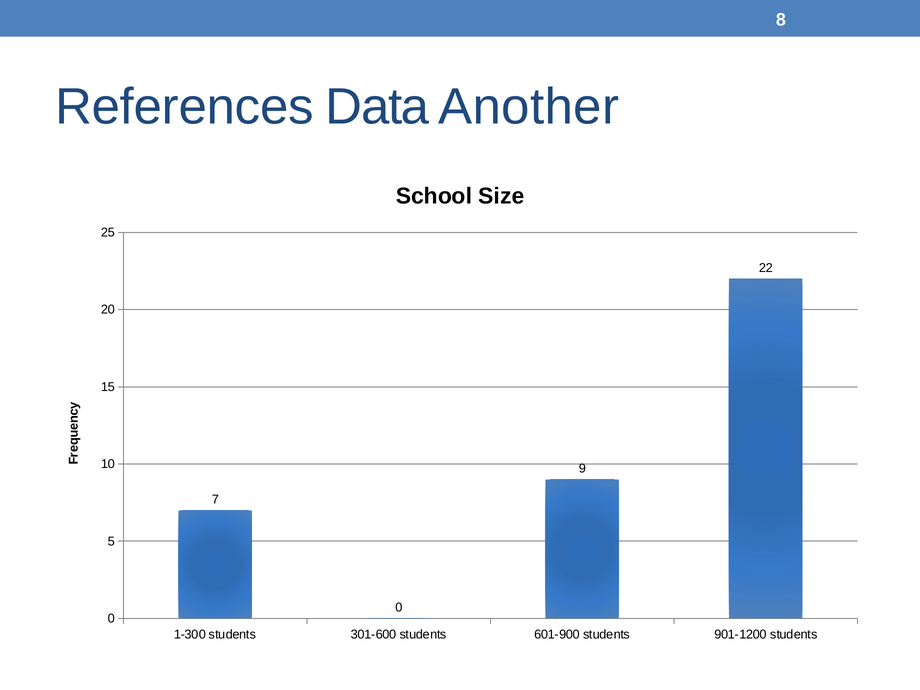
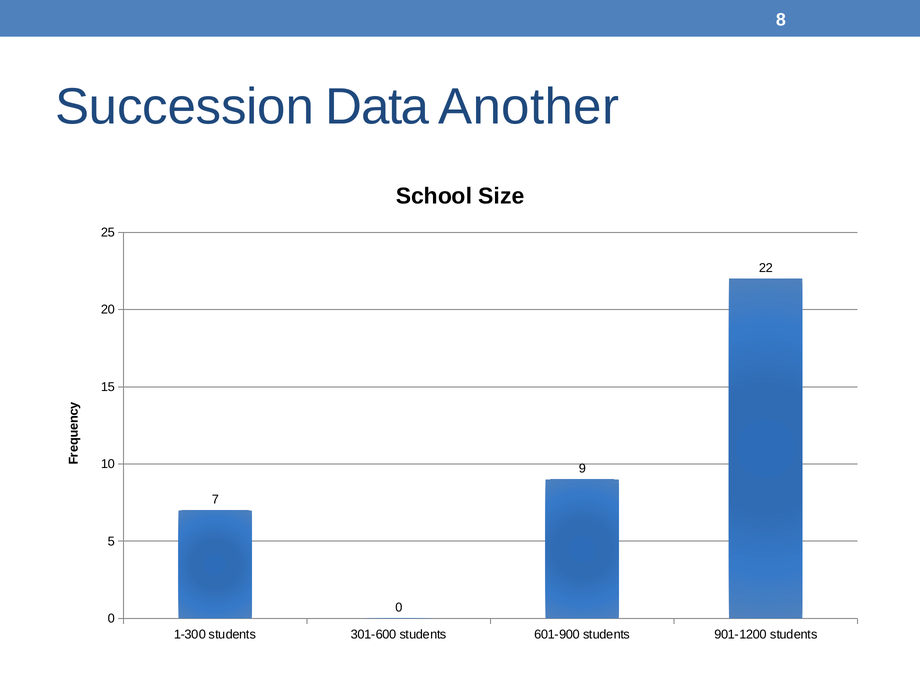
References: References -> Succession (185, 107)
